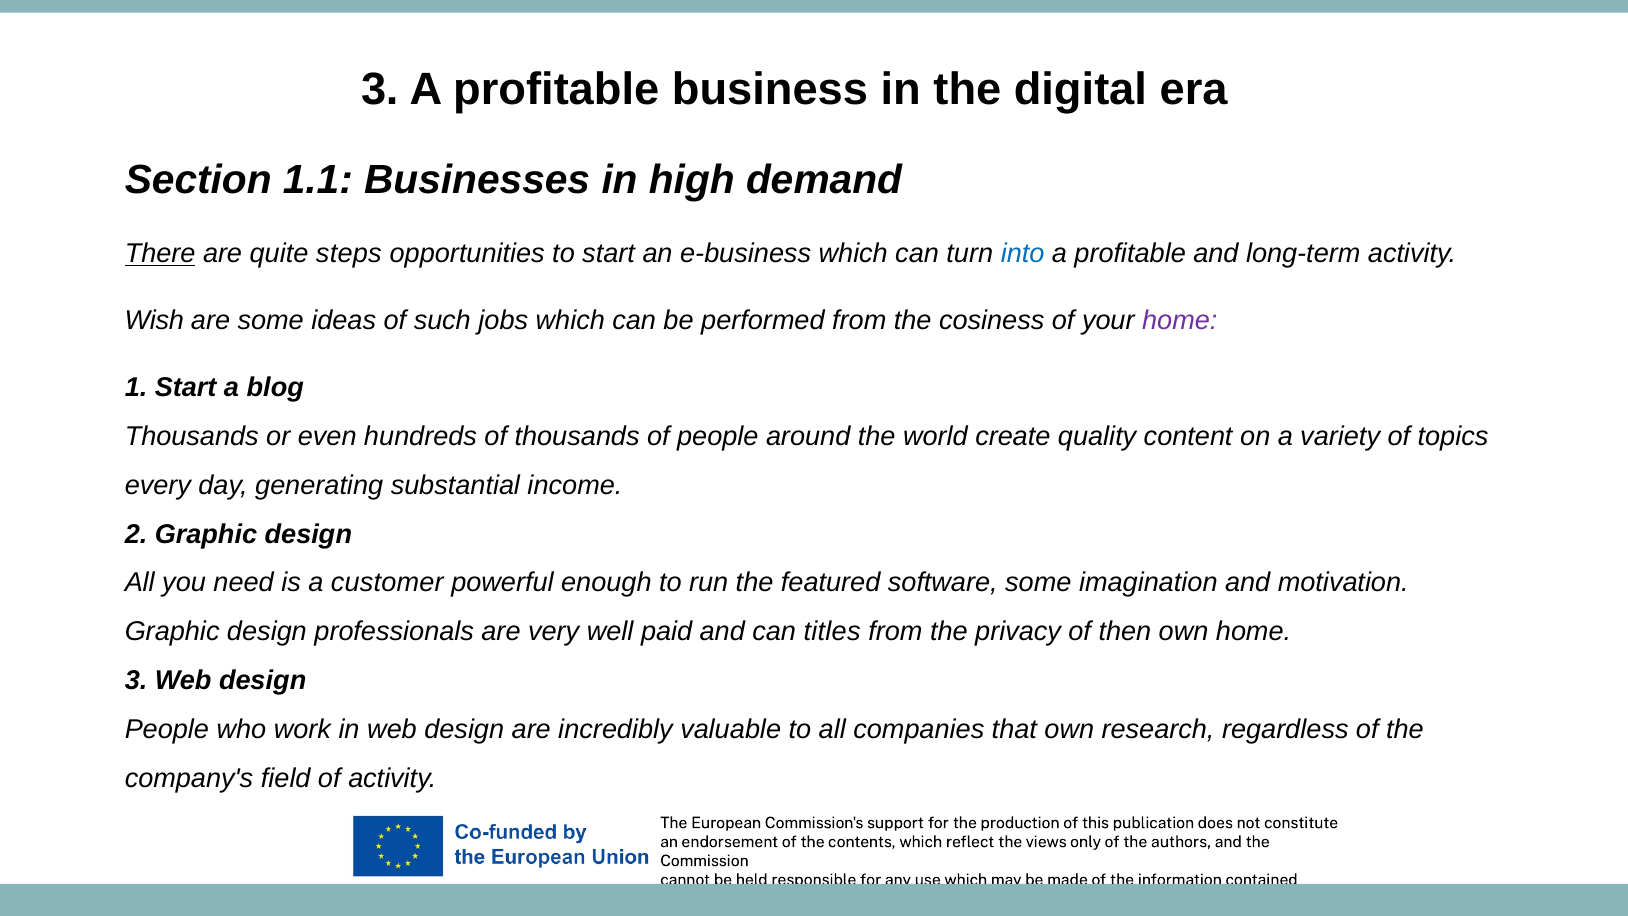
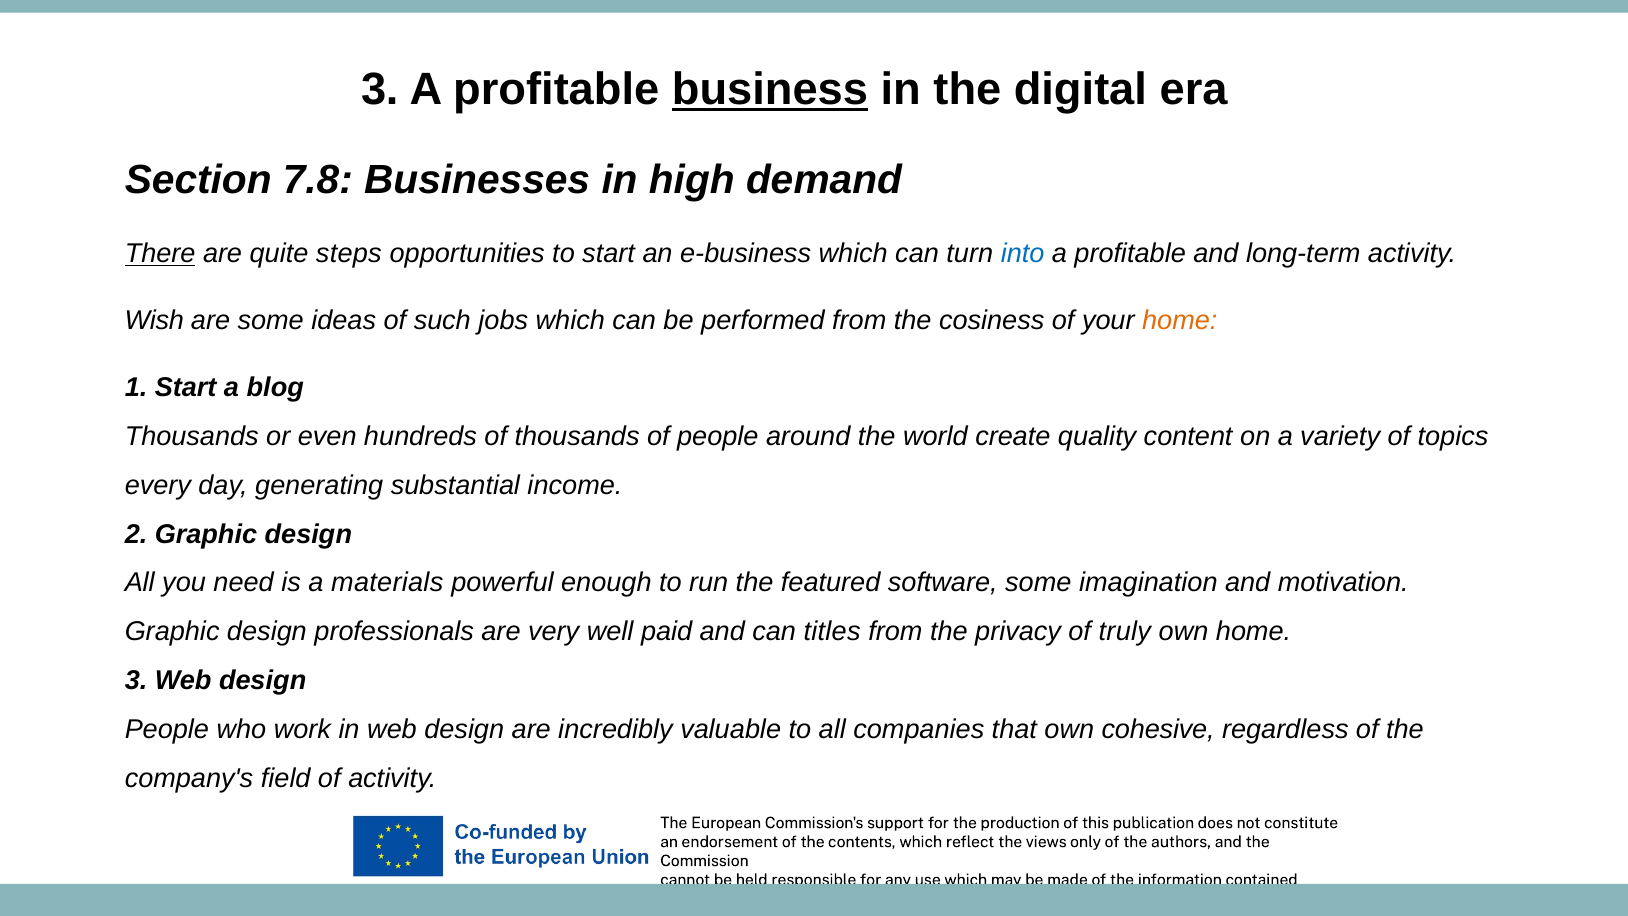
business underline: none -> present (770, 90)
1.1: 1.1 -> 7.8 (318, 180)
home colour: purple -> orange (1180, 321)
customer: customer -> materials (387, 583)
then: then -> truly (1125, 632)
research: research -> cohesive (1158, 729)
